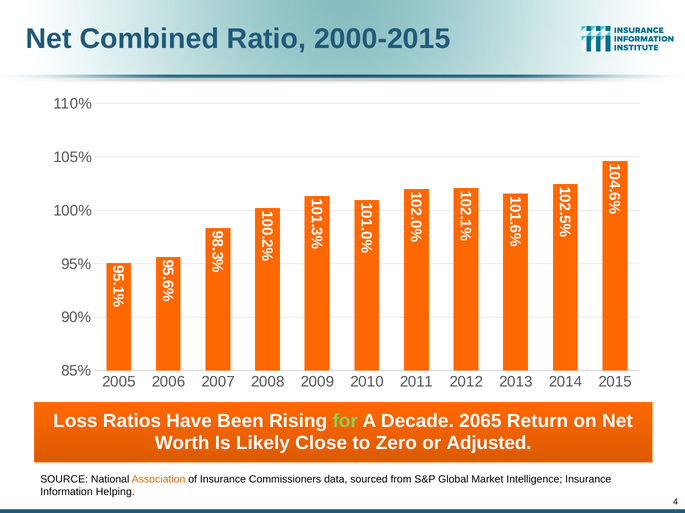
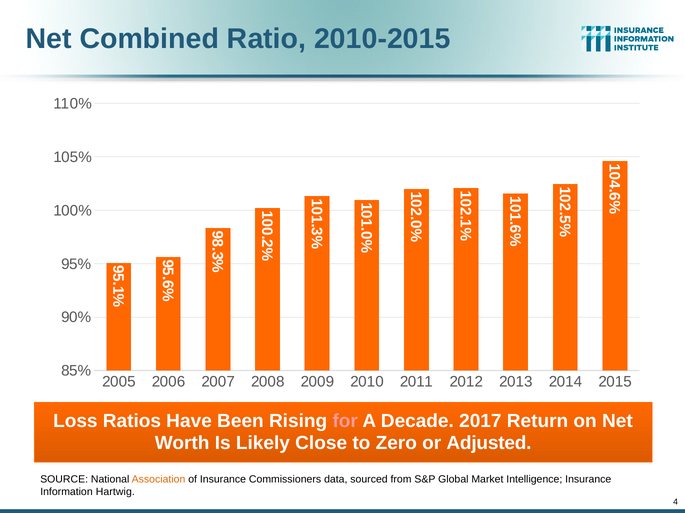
2000-2015: 2000-2015 -> 2010-2015 (382, 39)
for colour: light green -> pink (345, 422)
2065: 2065 -> 2017 (480, 422)
Helping: Helping -> Hartwig (115, 493)
